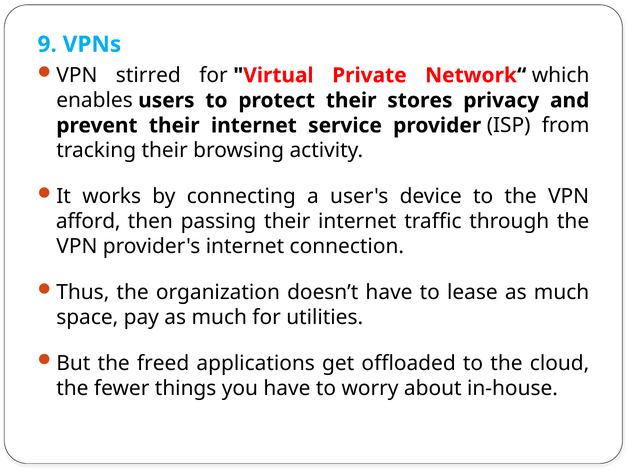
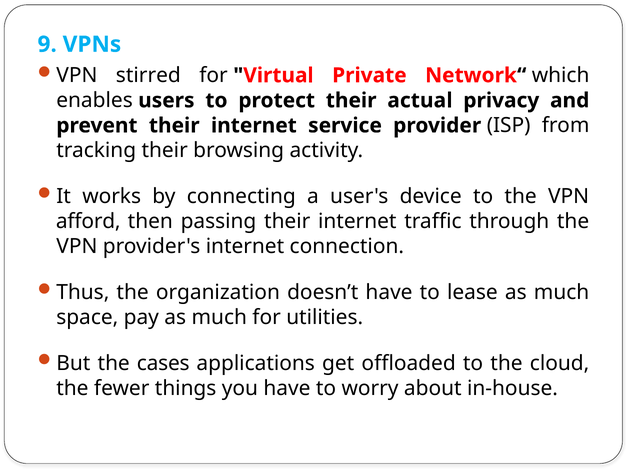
stores: stores -> actual (420, 101)
freed: freed -> cases (163, 363)
